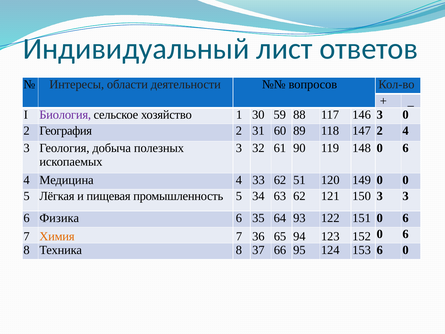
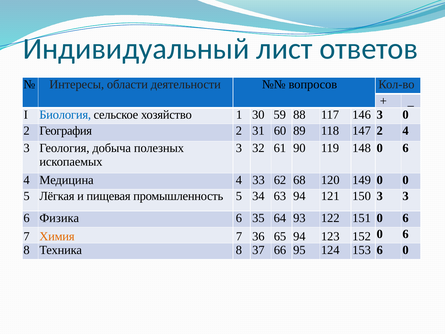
Биология colour: purple -> blue (65, 115)
51: 51 -> 68 (299, 180)
63 62: 62 -> 94 (299, 196)
